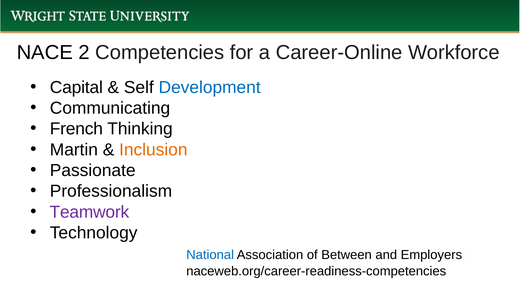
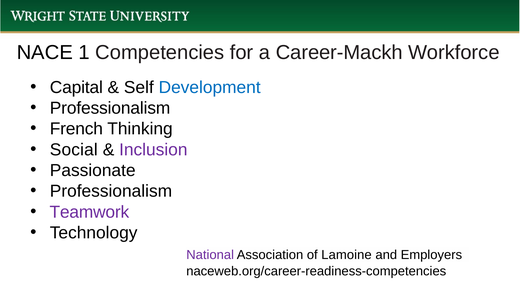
2: 2 -> 1 (84, 53)
Career-Online: Career-Online -> Career-Mackh (339, 53)
Communicating: Communicating -> Professionalism (110, 108)
Martin: Martin -> Social (74, 150)
Inclusion colour: orange -> purple (153, 150)
National colour: blue -> purple (210, 255)
Between: Between -> Lamoine (347, 255)
